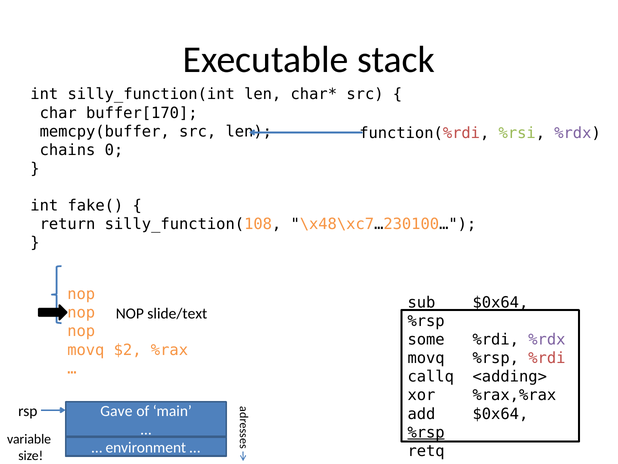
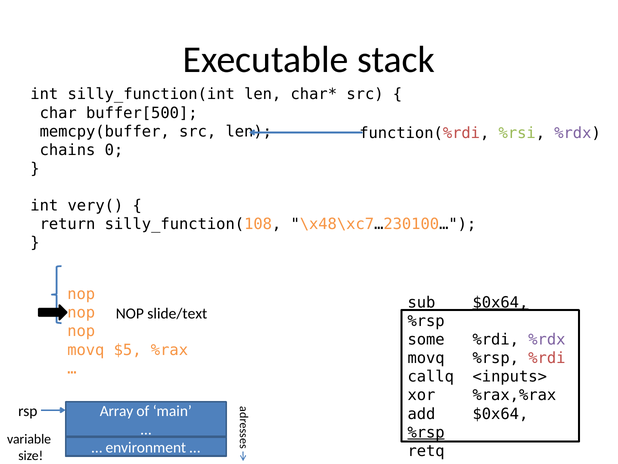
buffer[170: buffer[170 -> buffer[500 (142, 113)
fake(: fake( -> very( (95, 205)
$0x64 underline: none -> present (500, 302)
$2: $2 -> $5 (128, 350)
<adding>: <adding> -> <inputs> (510, 376)
Gave: Gave -> Array (117, 411)
